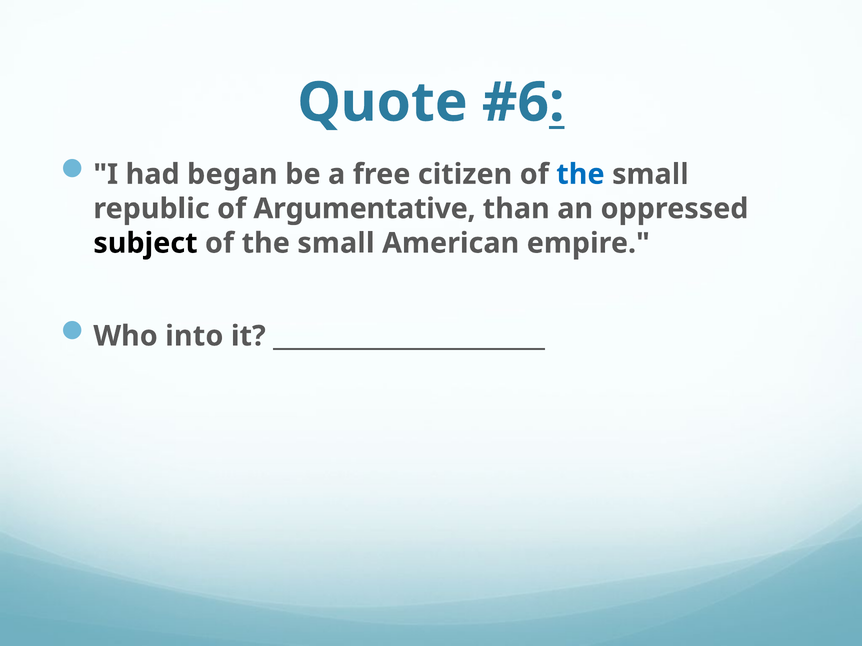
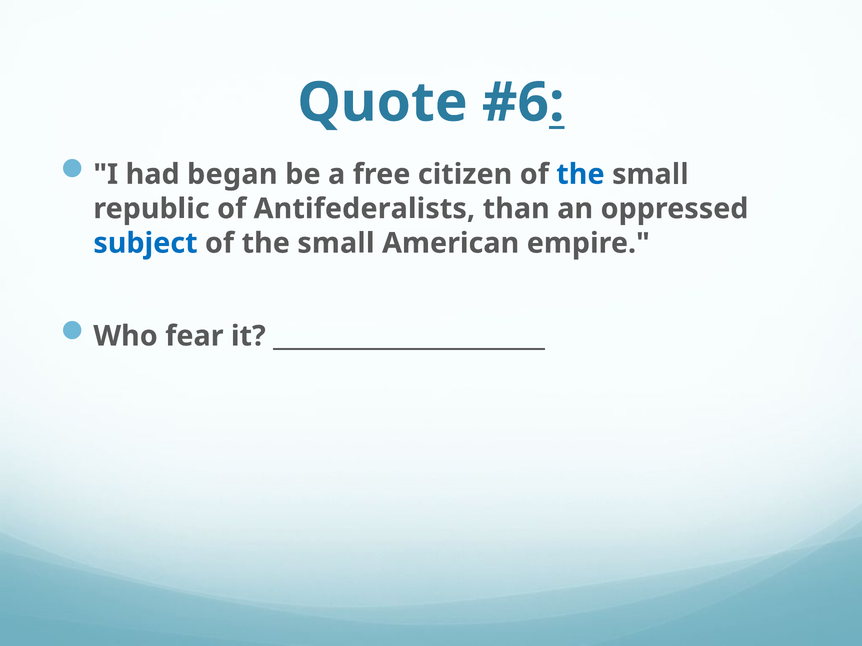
Argumentative: Argumentative -> Antifederalists (364, 209)
subject colour: black -> blue (145, 243)
into: into -> fear (194, 336)
